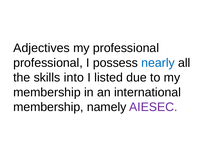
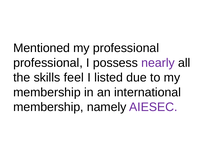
Adjectives: Adjectives -> Mentioned (42, 48)
nearly colour: blue -> purple (158, 63)
into: into -> feel (74, 77)
